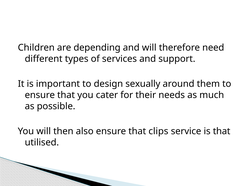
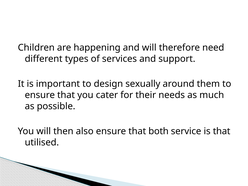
depending: depending -> happening (97, 48)
clips: clips -> both (159, 131)
